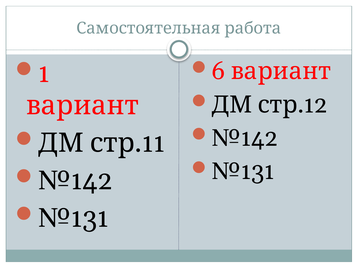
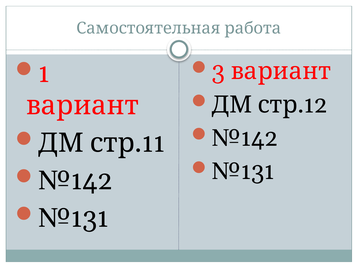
6: 6 -> 3 (218, 71)
